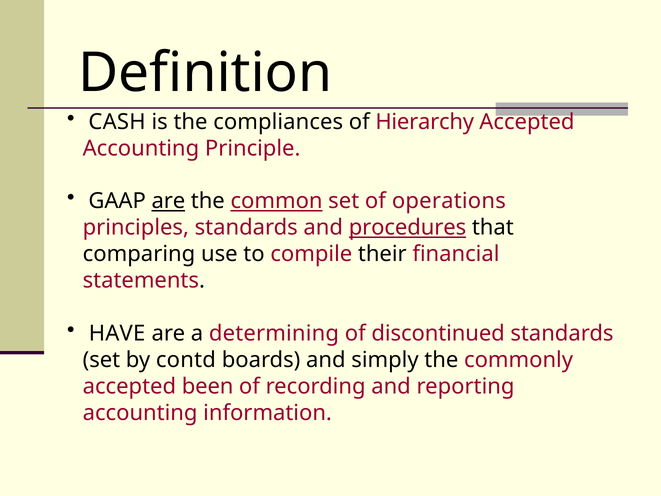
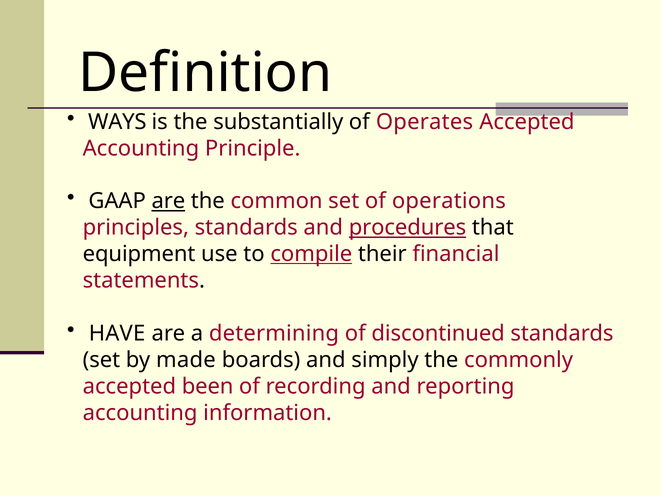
CASH: CASH -> WAYS (117, 122)
compliances: compliances -> substantially (278, 122)
Hierarchy: Hierarchy -> Operates (425, 122)
common underline: present -> none (277, 201)
comparing: comparing -> equipment (139, 254)
compile underline: none -> present (311, 254)
contd: contd -> made (186, 360)
